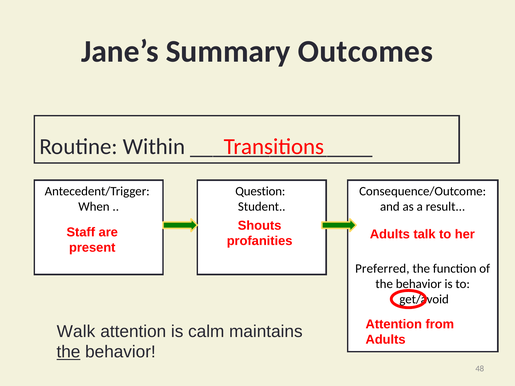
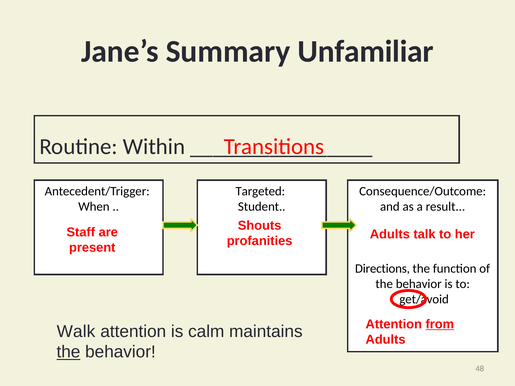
Outcomes: Outcomes -> Unfamiliar (366, 52)
Question: Question -> Targeted (260, 191)
Preferred: Preferred -> Directions (382, 269)
from underline: none -> present (440, 324)
